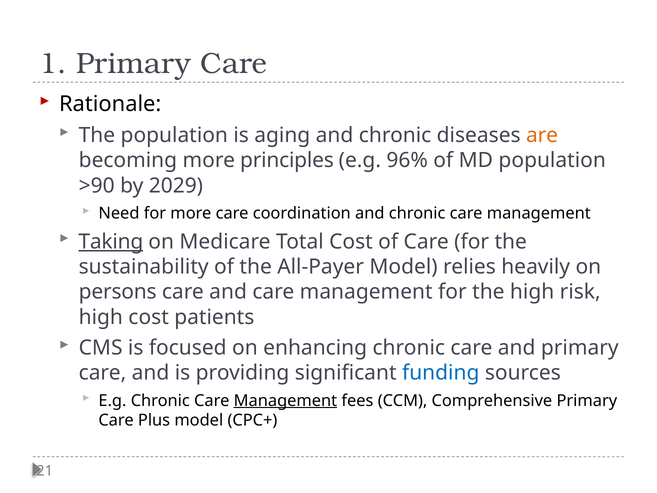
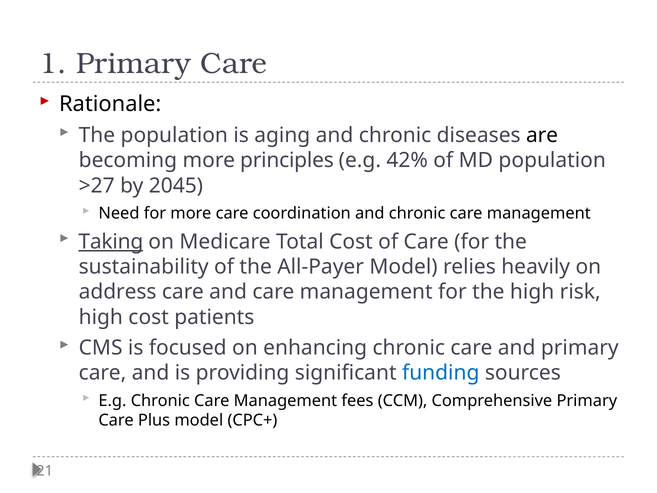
are colour: orange -> black (542, 135)
96%: 96% -> 42% (407, 160)
>90: >90 -> >27 (97, 186)
2029: 2029 -> 2045 (176, 186)
persons: persons -> address (118, 292)
Management underline: present -> none (285, 400)
